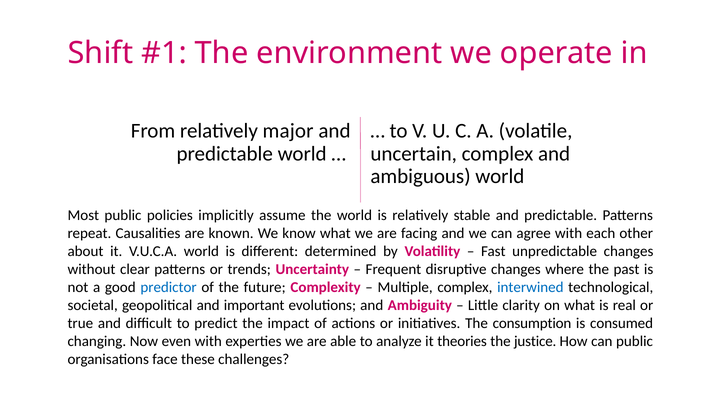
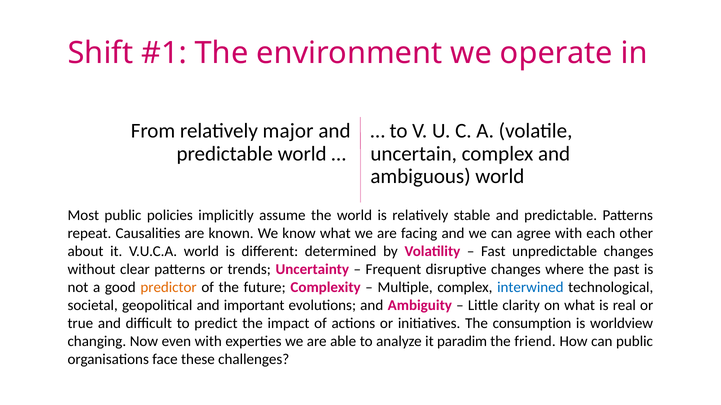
predictor colour: blue -> orange (169, 288)
consumed: consumed -> worldview (622, 324)
theories: theories -> paradim (462, 342)
justice: justice -> friend (535, 342)
